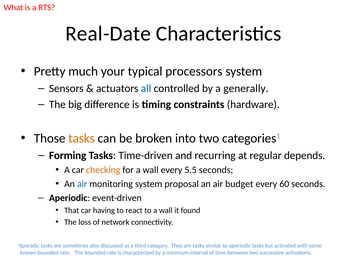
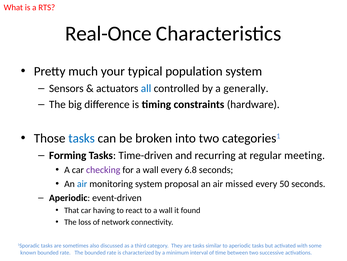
Real-Date: Real-Date -> Real-Once (108, 34)
processors: processors -> population (194, 71)
tasks colour: orange -> blue (82, 138)
depends: depends -> meeting (305, 155)
checking colour: orange -> purple (103, 170)
5.5: 5.5 -> 6.8 (191, 170)
budget: budget -> missed (239, 183)
60: 60 -> 50 (284, 183)
